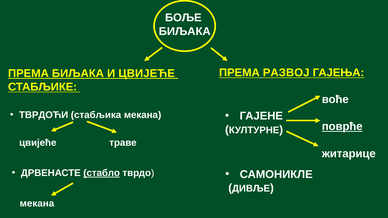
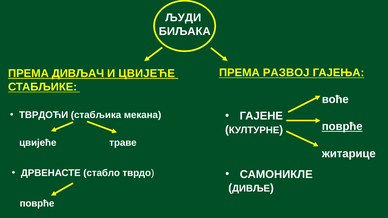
БОЉЕ: БОЉЕ -> ЉУДИ (183, 18)
ПРЕМА БИЉАКА: БИЉАКА -> ДИВЉАЧ (78, 74)
стабло underline: present -> none (102, 173)
мекана: мекана -> поврће (37, 204)
